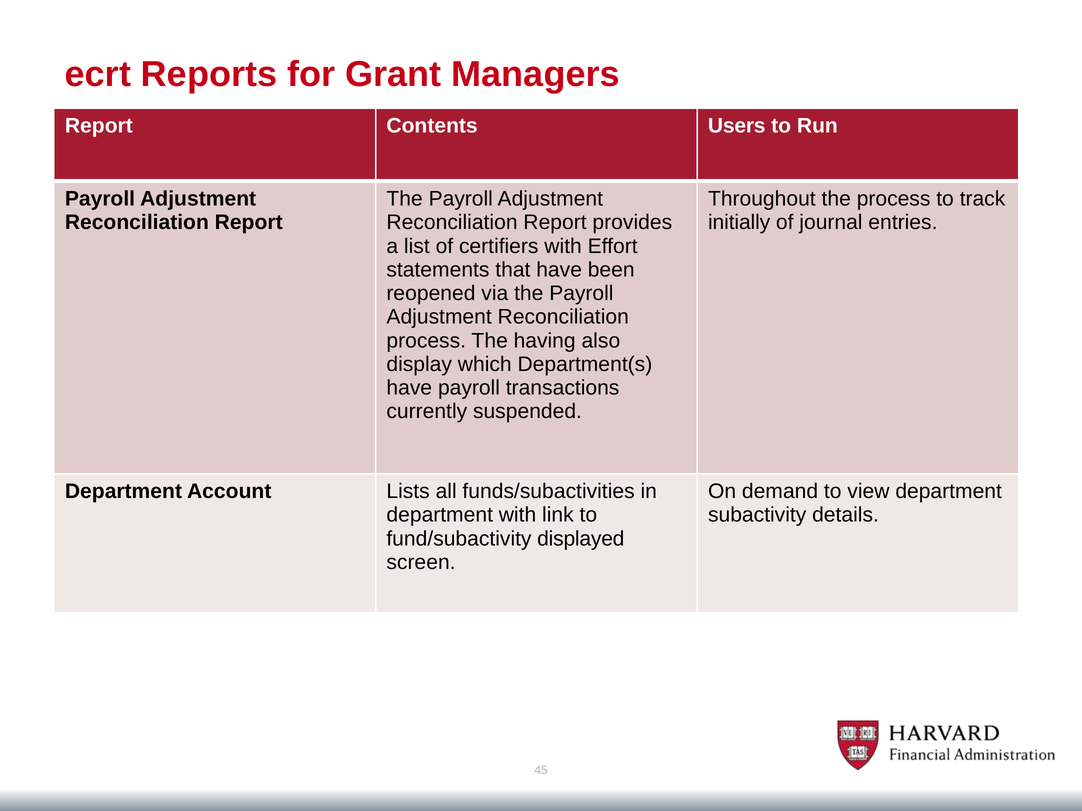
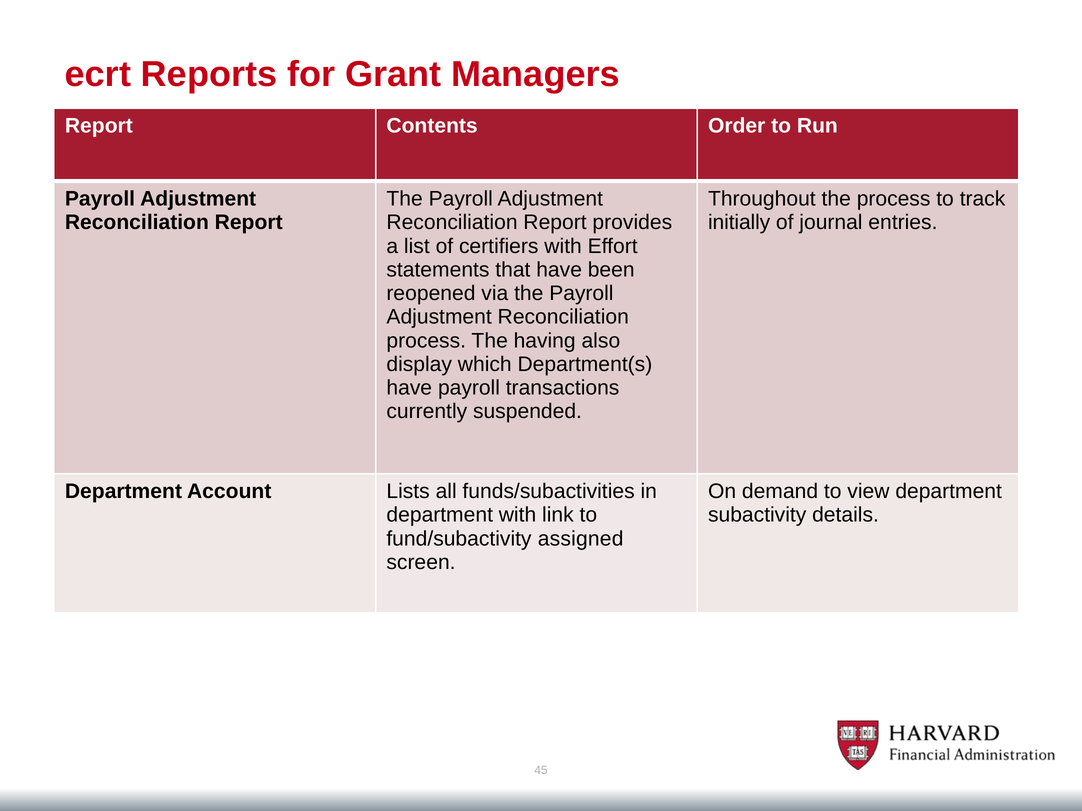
Users: Users -> Order (737, 126)
displayed: displayed -> assigned (581, 539)
